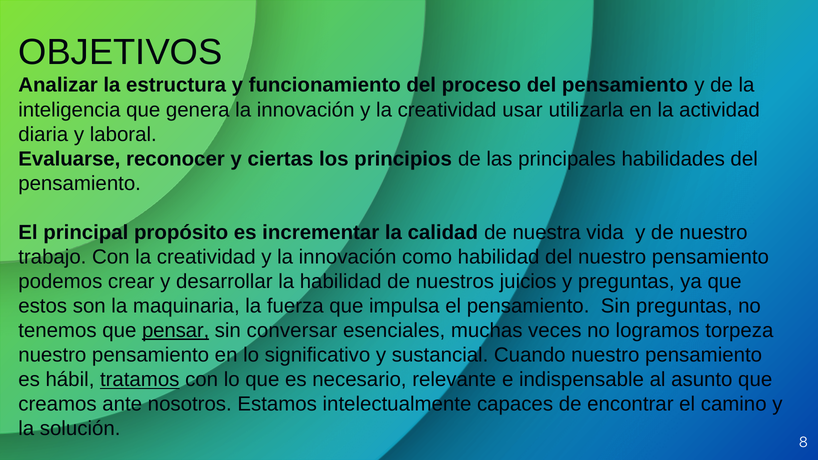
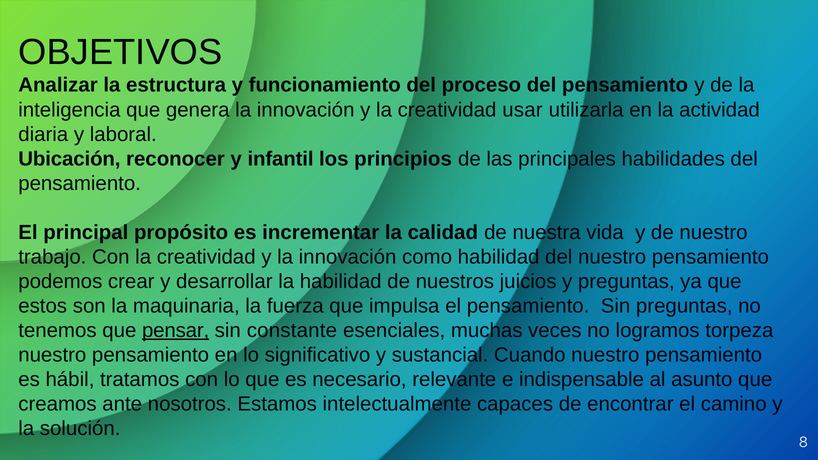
Evaluarse: Evaluarse -> Ubicación (69, 159)
ciertas: ciertas -> infantil (281, 159)
conversar: conversar -> constante (292, 331)
tratamos underline: present -> none (140, 380)
